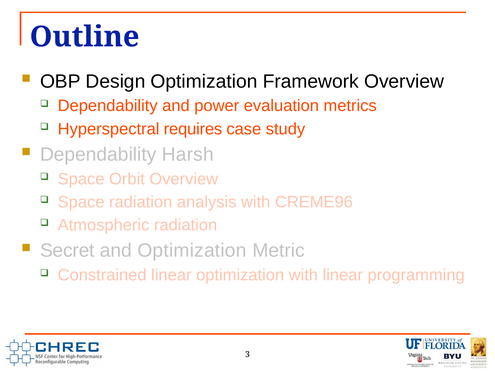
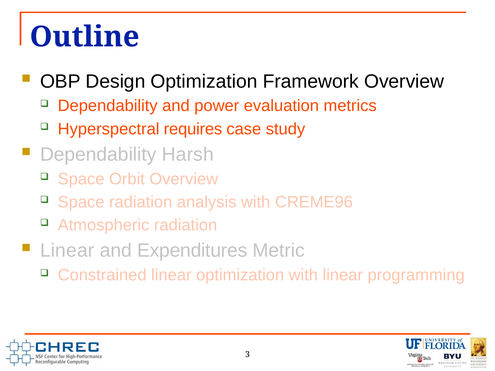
Secret: Secret -> Linear (67, 251)
and Optimization: Optimization -> Expenditures (192, 251)
